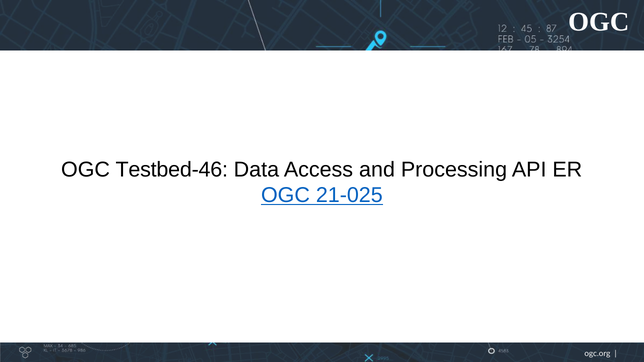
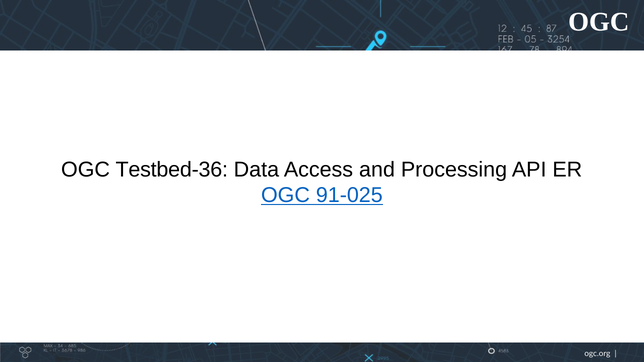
Testbed-46: Testbed-46 -> Testbed-36 (172, 170)
21-025: 21-025 -> 91-025 (349, 195)
